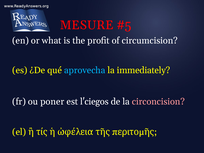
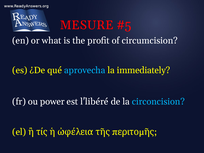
poner: poner -> power (52, 102)
l'ciegos: l'ciegos -> l'libéré (94, 102)
circoncision colour: pink -> light blue (158, 102)
